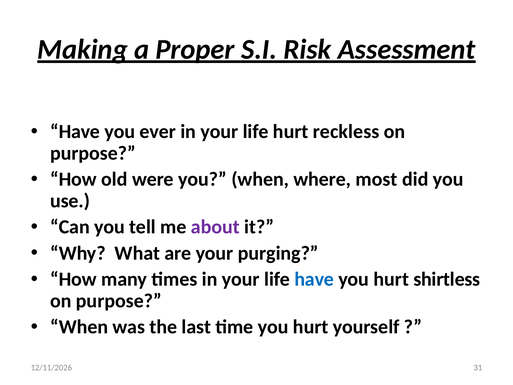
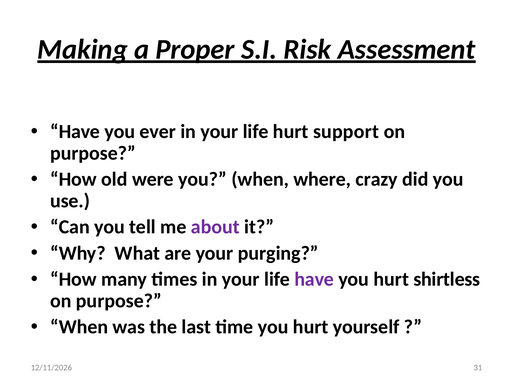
reckless: reckless -> support (346, 132)
most: most -> crazy (377, 179)
have colour: blue -> purple (314, 279)
